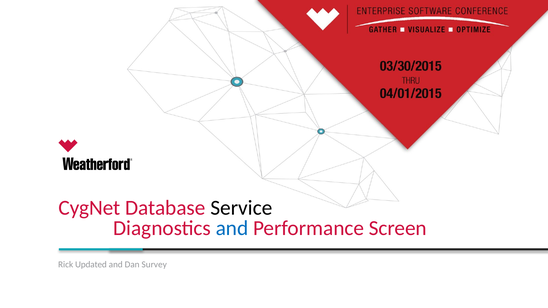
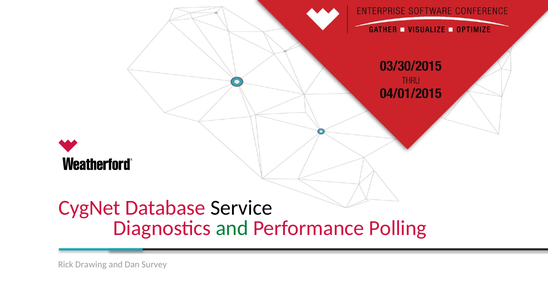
and colour: blue -> green (232, 228)
Screen: Screen -> Polling (398, 228)
Updated: Updated -> Drawing (91, 265)
